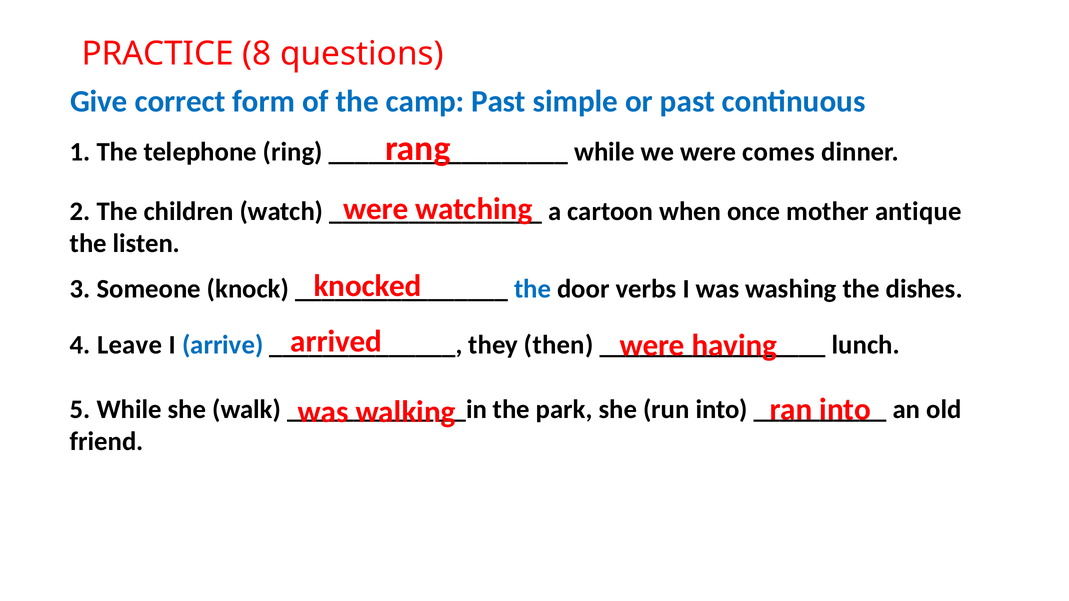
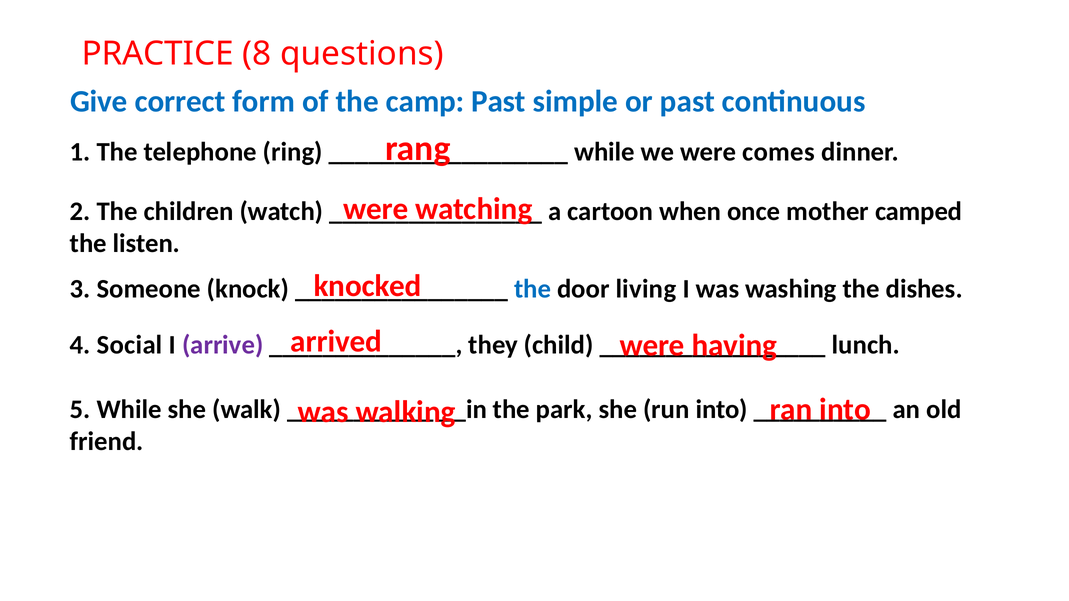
antique: antique -> camped (919, 211)
verbs: verbs -> living (646, 289)
Leave: Leave -> Social (130, 345)
arrive colour: blue -> purple (223, 345)
then: then -> child (559, 345)
